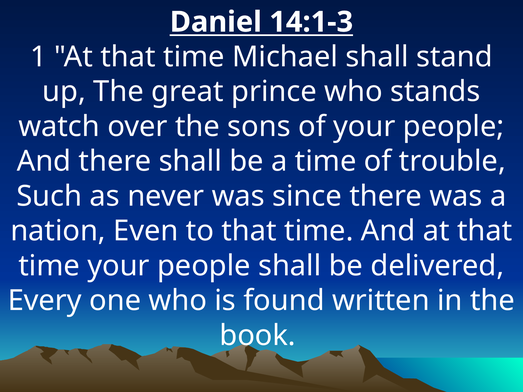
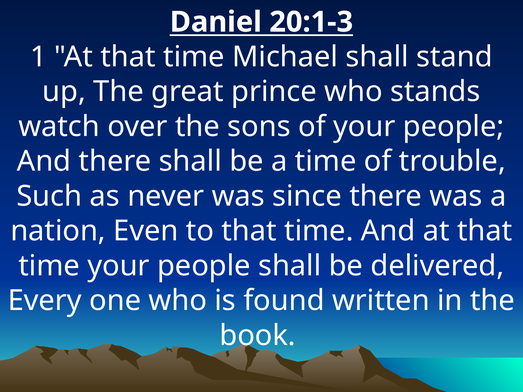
14:1-3: 14:1-3 -> 20:1-3 (311, 22)
